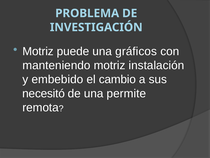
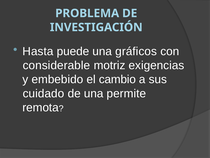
Motriz: Motriz -> Hasta (38, 51)
manteniendo: manteniendo -> considerable (56, 65)
instalación: instalación -> exigencias (156, 65)
necesitó: necesitó -> cuidado (43, 93)
